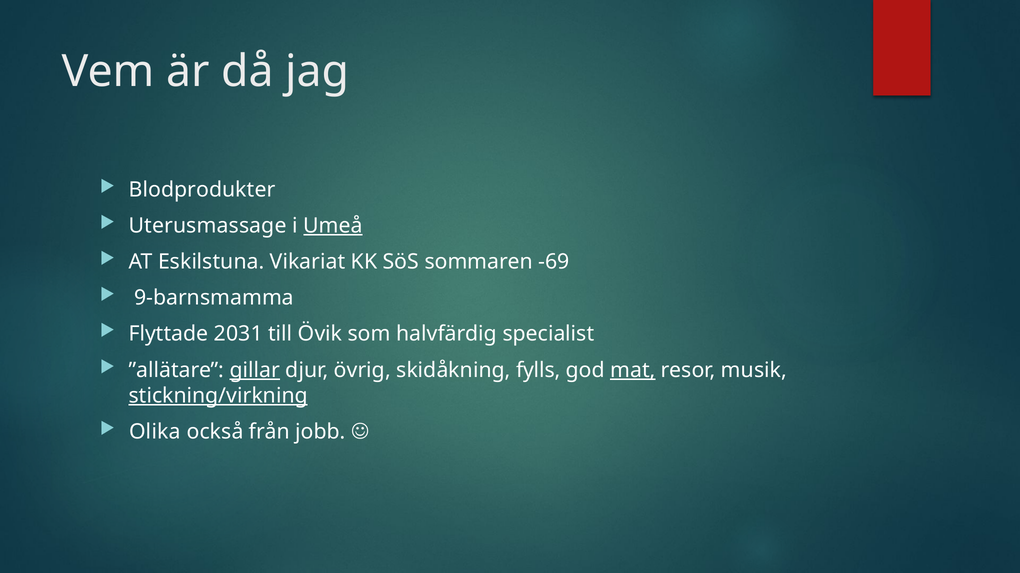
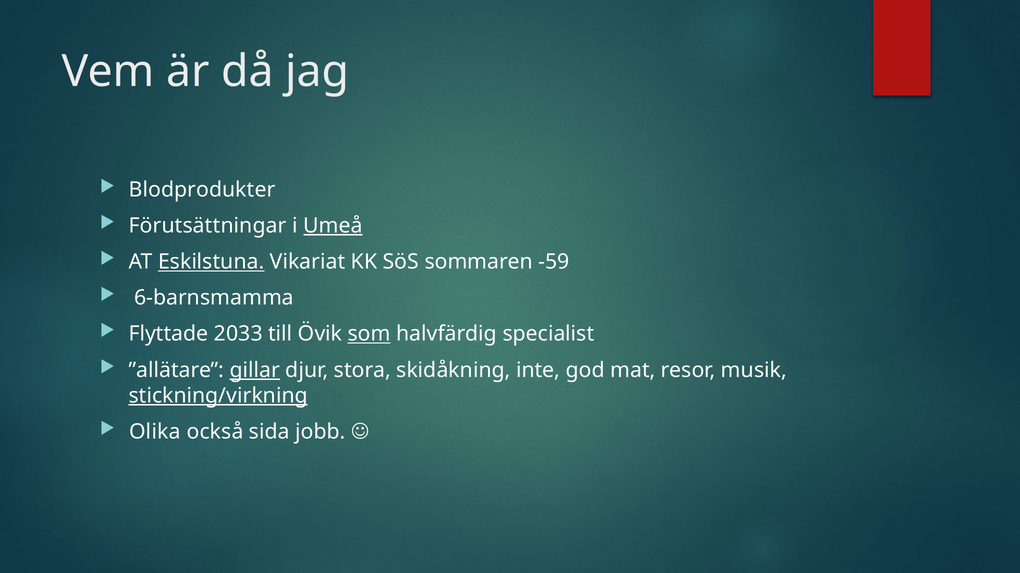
Uterusmassage: Uterusmassage -> Förutsättningar (208, 226)
Eskilstuna underline: none -> present (211, 262)
-69: -69 -> -59 (554, 262)
9-barnsmamma: 9-barnsmamma -> 6-barnsmamma (214, 298)
2031: 2031 -> 2033 (238, 334)
som underline: none -> present (369, 334)
övrig: övrig -> stora (362, 371)
fylls: fylls -> inte (538, 371)
mat underline: present -> none (633, 371)
från: från -> sida (269, 432)
